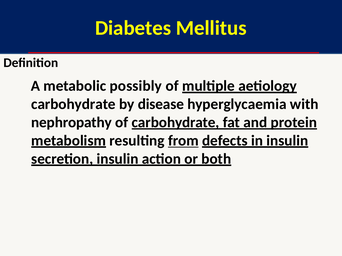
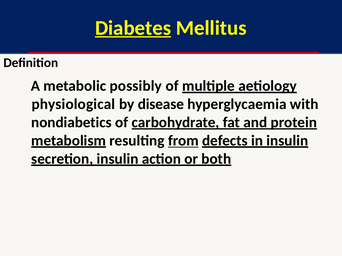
Diabetes underline: none -> present (133, 28)
carbohydrate: carbohydrate -> physiological (73, 104)
nephropathy: nephropathy -> nondiabetics (71, 123)
